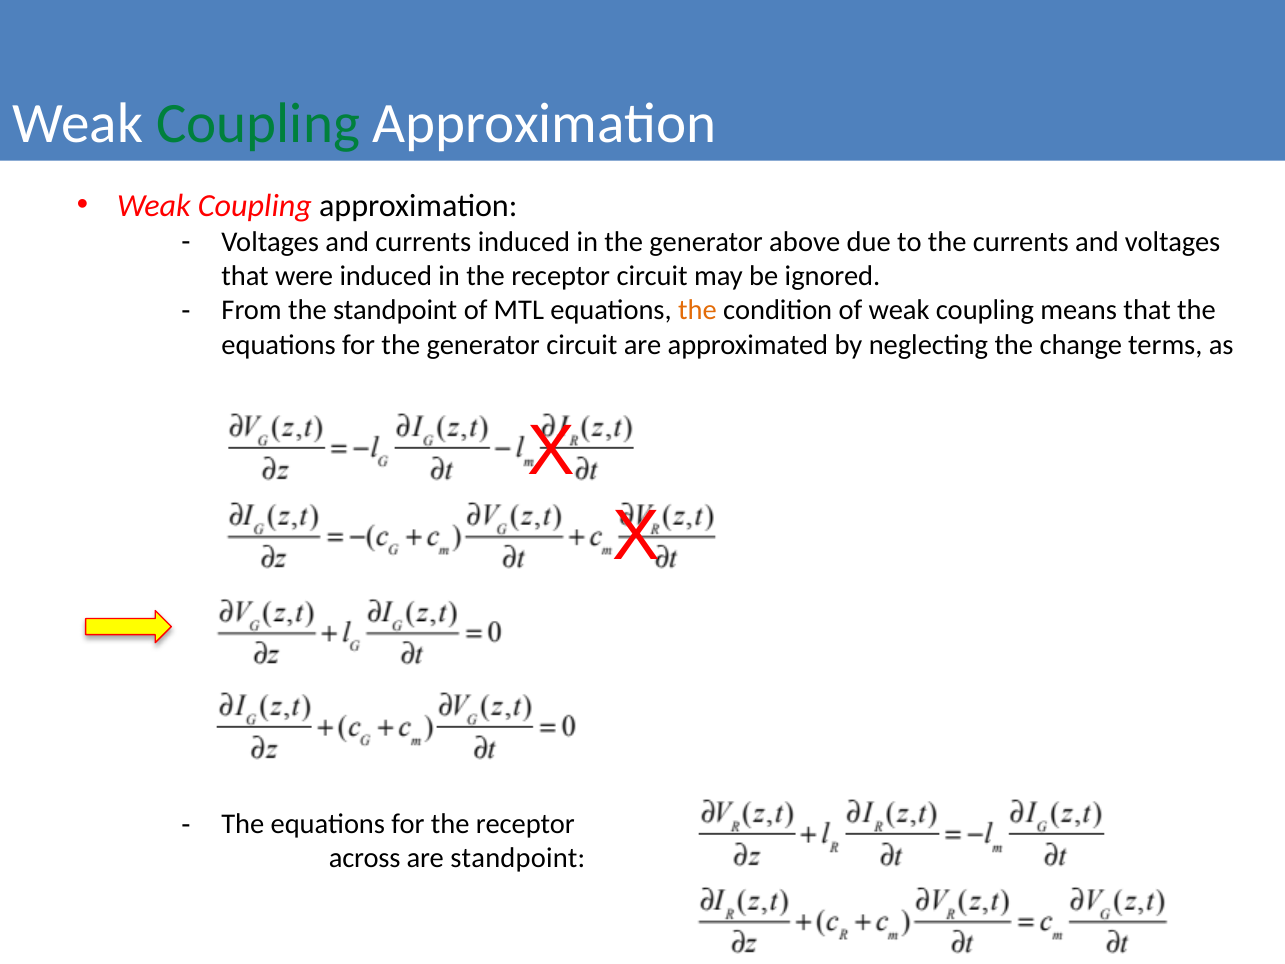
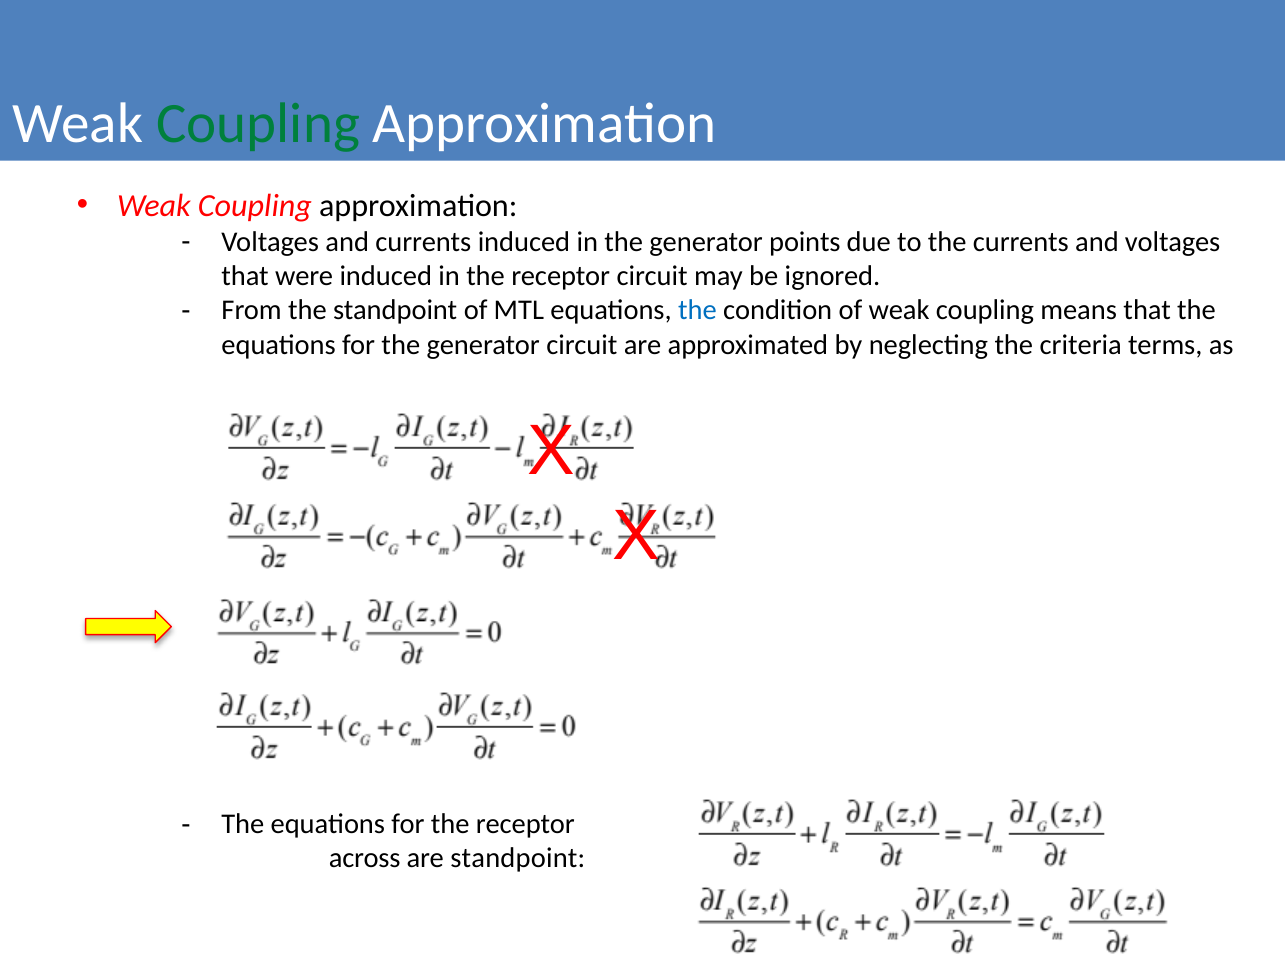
above: above -> points (805, 242)
the colour: orange -> blue (698, 310)
change: change -> criteria (1081, 345)
